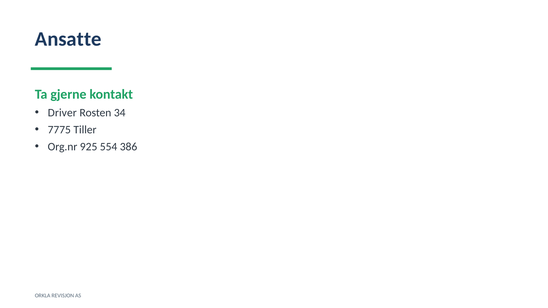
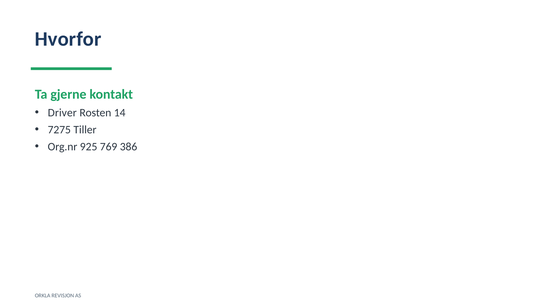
Ansatte: Ansatte -> Hvorfor (68, 39)
34: 34 -> 14 (120, 113)
7775: 7775 -> 7275 (59, 130)
554: 554 -> 769 (109, 147)
